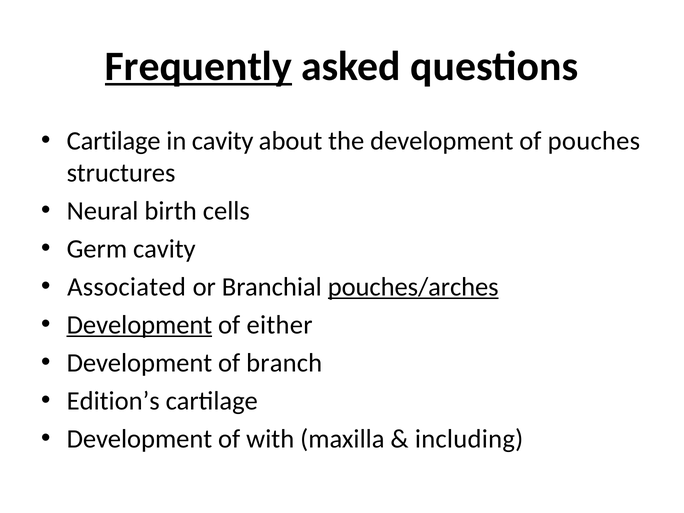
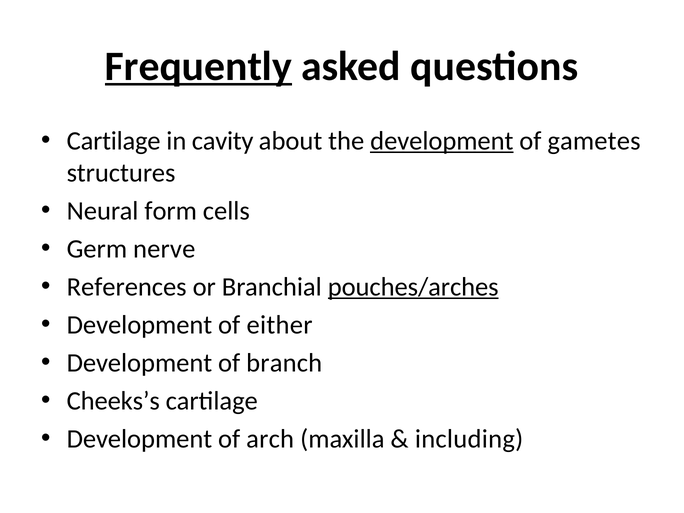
development underline: none -> present (442, 141)
pouches: pouches -> gametes (594, 141)
birth: birth -> form (171, 211)
Germ cavity: cavity -> nerve (164, 249)
Associated: Associated -> References (127, 287)
Development underline: present -> none (139, 325)
Edition’s: Edition’s -> Cheeks’s (113, 401)
with: with -> arch (270, 439)
